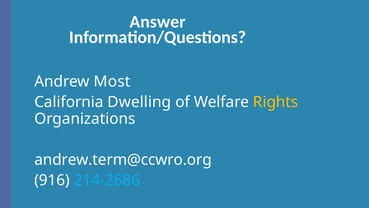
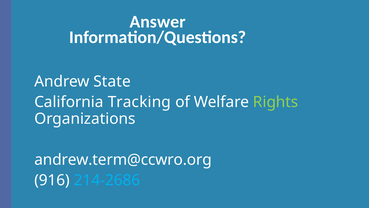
Most: Most -> State (112, 81)
Dwelling: Dwelling -> Tracking (139, 102)
Rights colour: yellow -> light green (276, 102)
